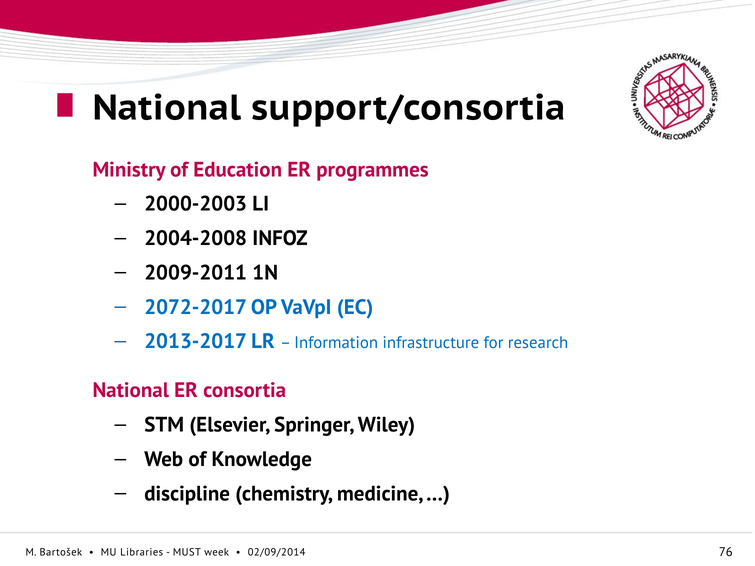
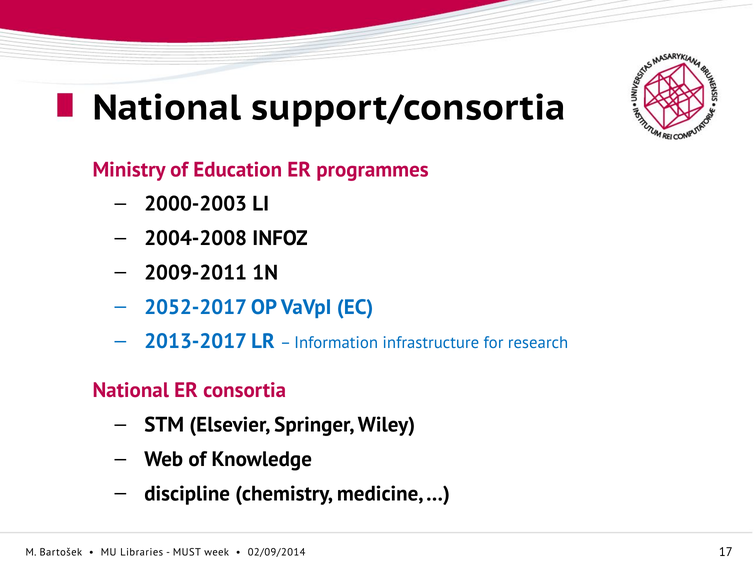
2072-2017: 2072-2017 -> 2052-2017 (196, 307)
76: 76 -> 17 (726, 552)
